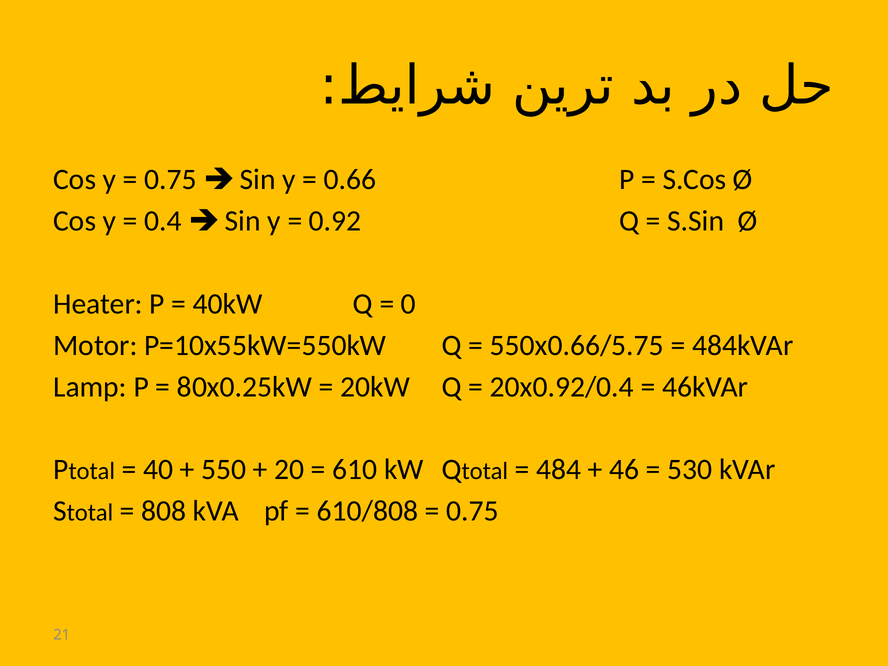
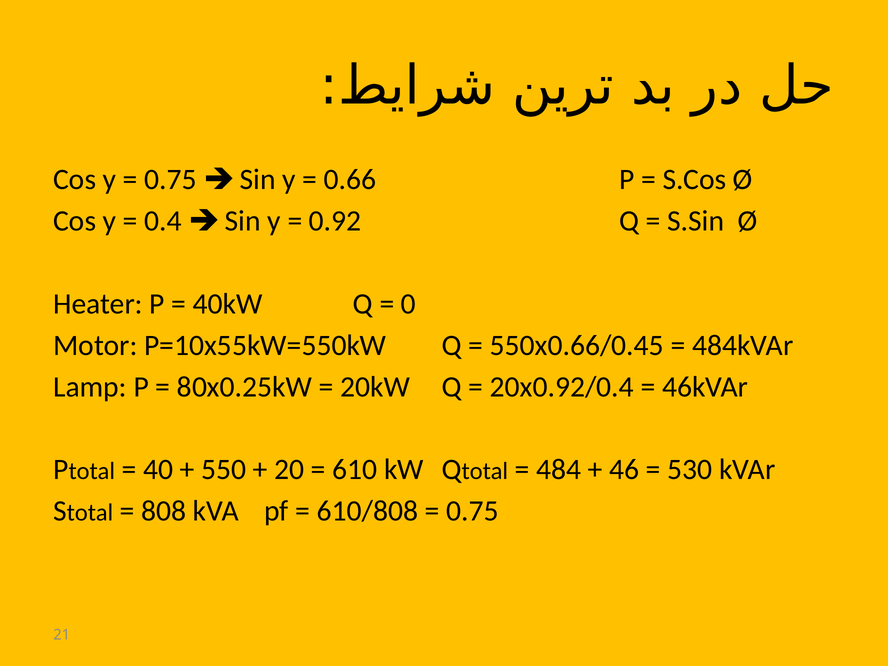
550x0.66/5.75: 550x0.66/5.75 -> 550x0.66/0.45 (577, 345)
